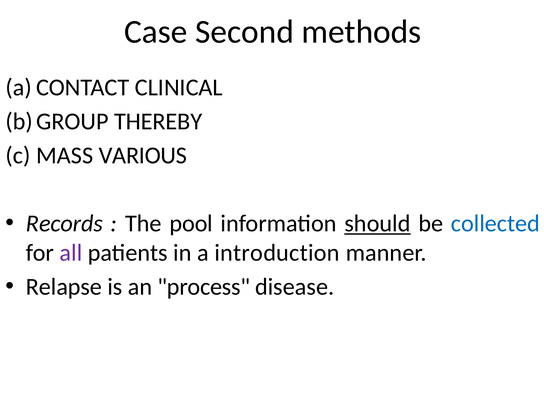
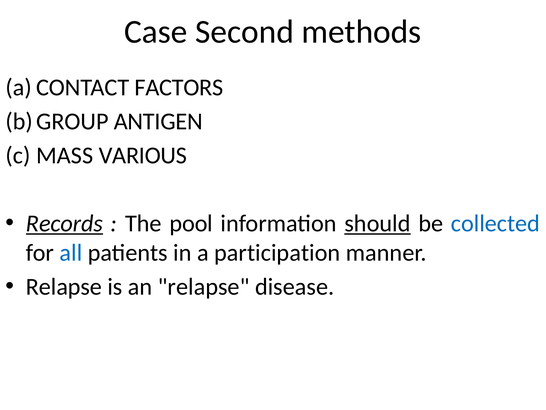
CLINICAL: CLINICAL -> FACTORS (179, 87)
THEREBY: THEREBY -> ANTIGEN (158, 121)
Records underline: none -> present (64, 223)
all colour: purple -> blue (71, 252)
introduction: introduction -> participation (277, 252)
an process: process -> relapse (204, 286)
